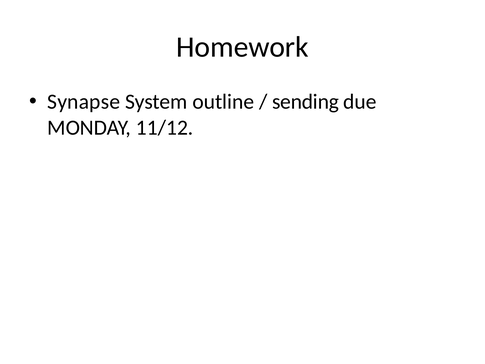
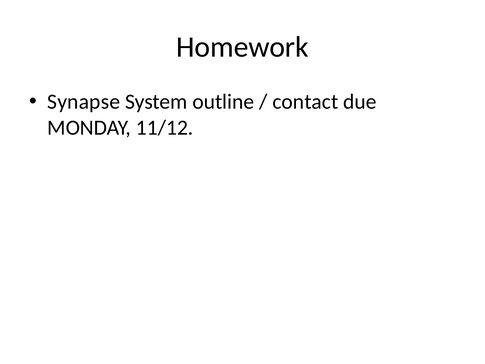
sending: sending -> contact (305, 102)
